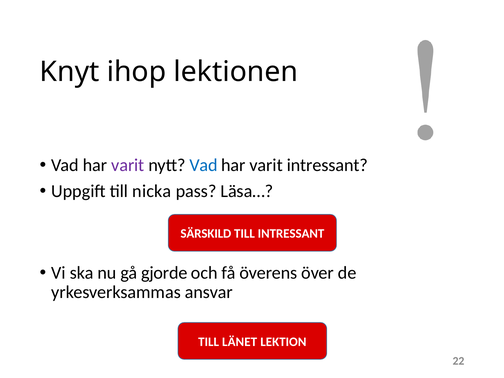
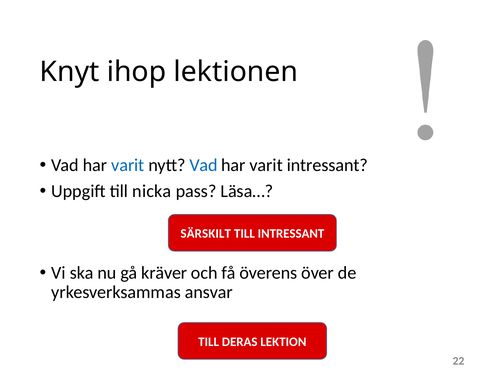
varit colour: purple -> blue (128, 165)
SÄRSKILD: SÄRSKILD -> SÄRSKILT (206, 234)
gjorde: gjorde -> kräver (164, 273)
LÄNET: LÄNET -> DERAS (240, 342)
